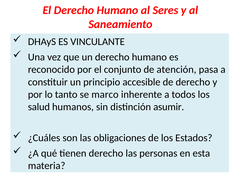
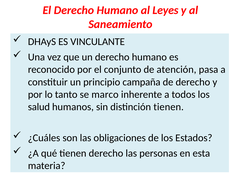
Seres: Seres -> Leyes (165, 10)
accesible: accesible -> campaña (141, 82)
distinción asumir: asumir -> tienen (169, 107)
